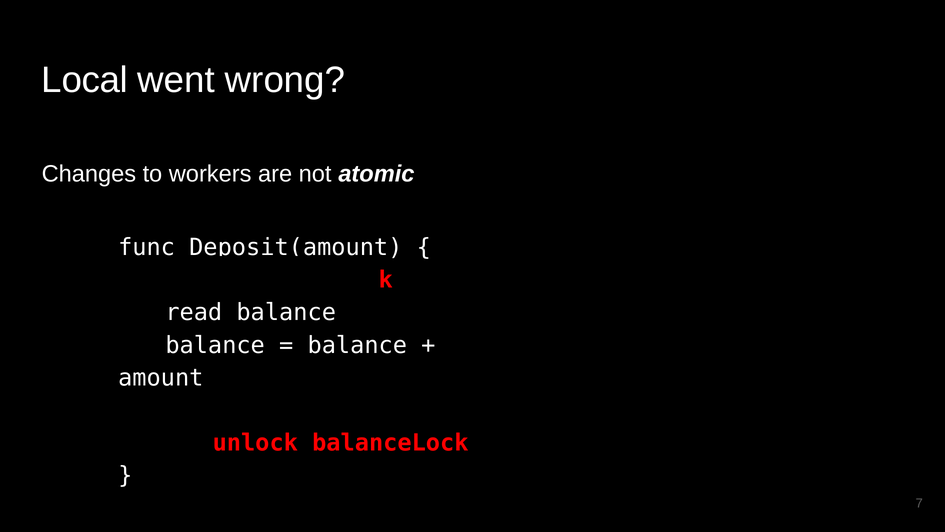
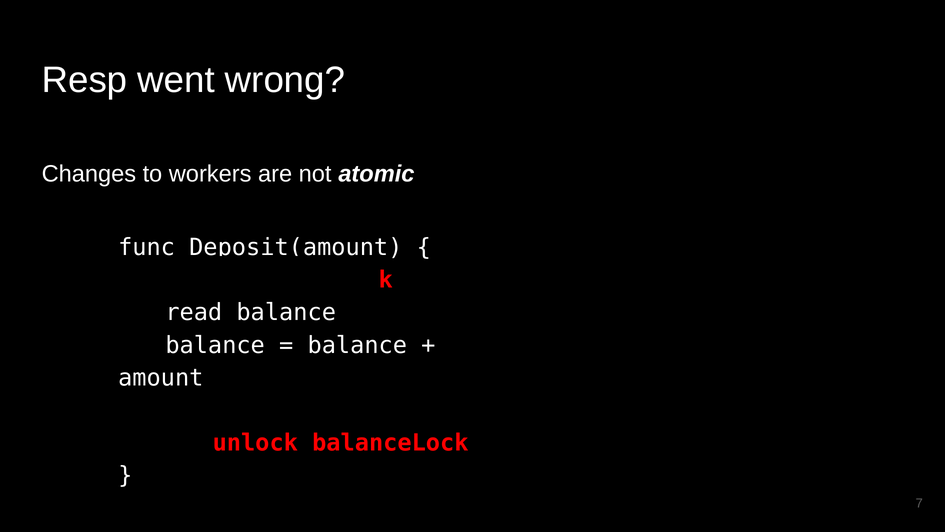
Local: Local -> Resp (84, 80)
